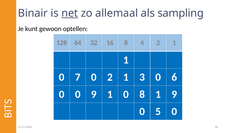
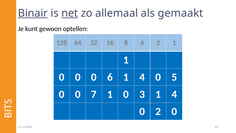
Binair underline: none -> present (33, 13)
sampling: sampling -> gemaakt (180, 13)
7: 7 -> 0 (78, 77)
0 2: 2 -> 6 (110, 77)
3: 3 -> 4 (142, 77)
6: 6 -> 5 (174, 77)
0 9: 9 -> 7 (94, 94)
0 8: 8 -> 3 (142, 94)
9: 9 -> 4 (174, 94)
0 5: 5 -> 2 (158, 111)
